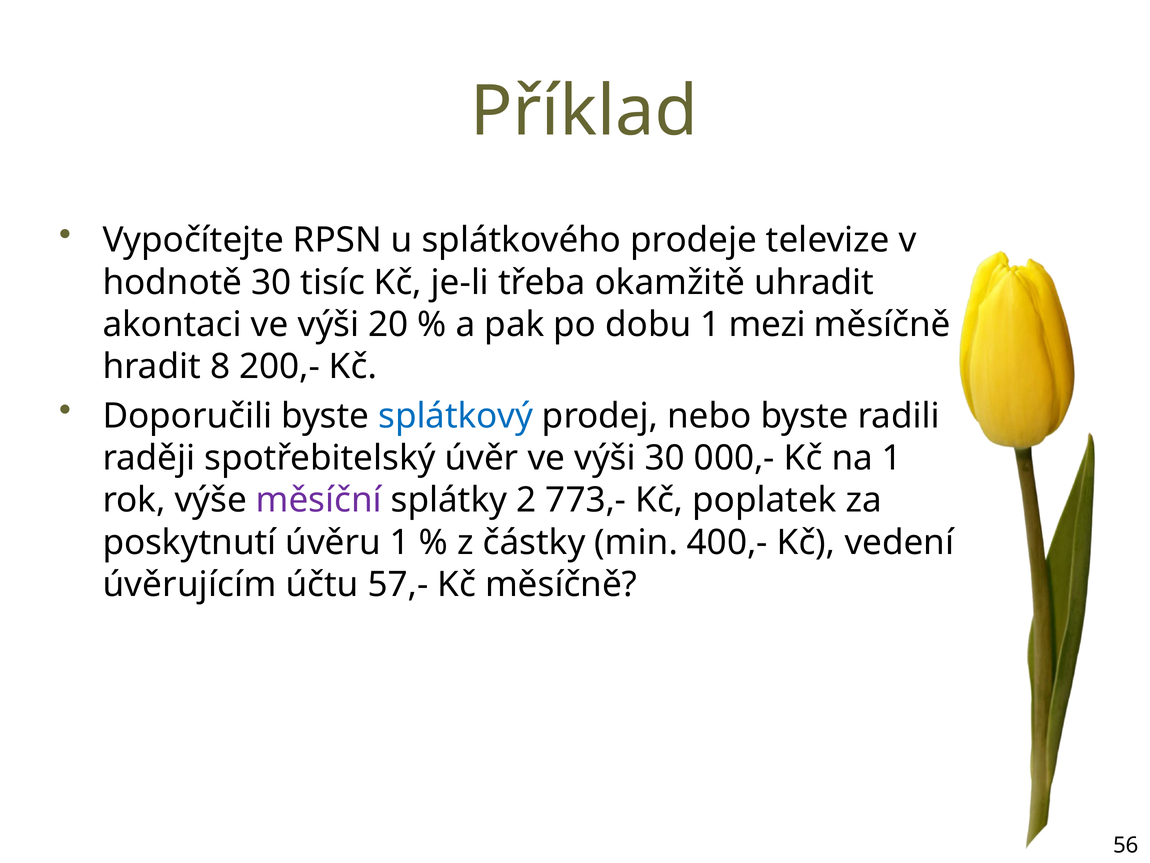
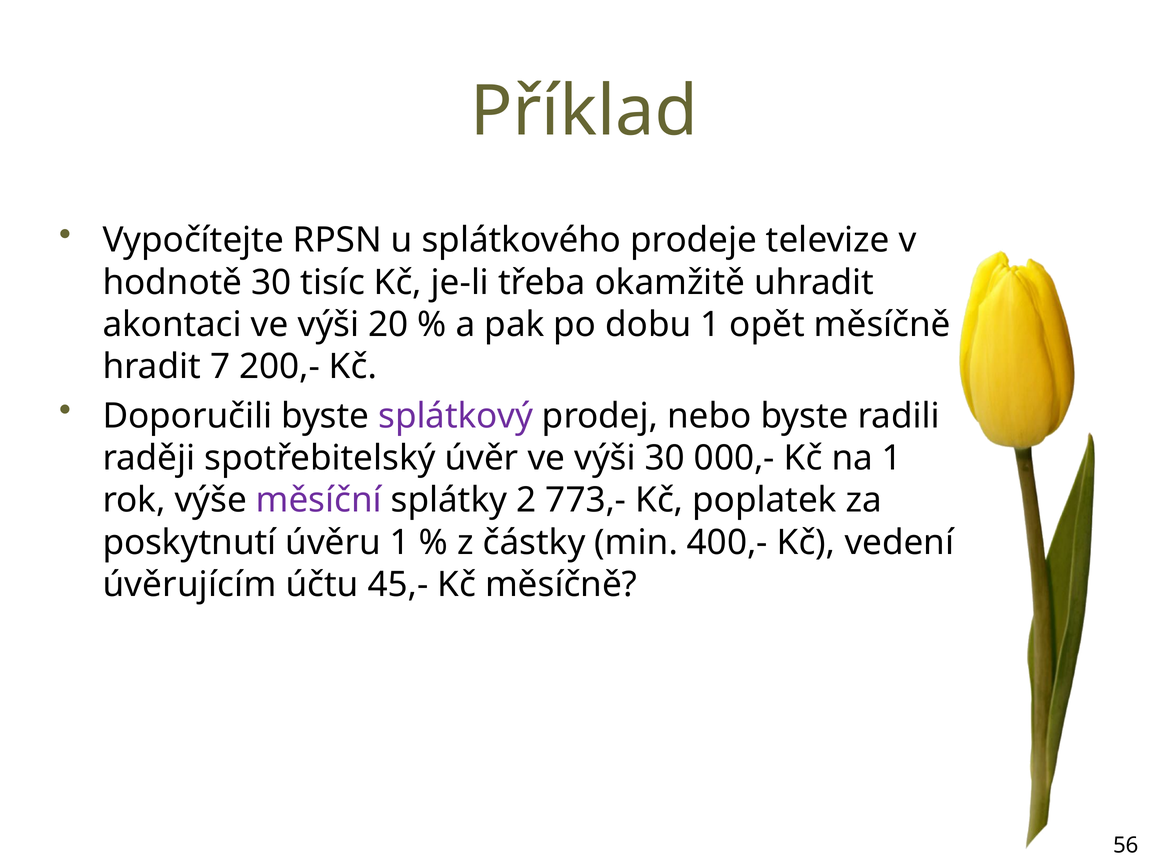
mezi: mezi -> opět (767, 324)
8: 8 -> 7 (220, 367)
splátkový colour: blue -> purple (456, 416)
57,-: 57,- -> 45,- (398, 584)
